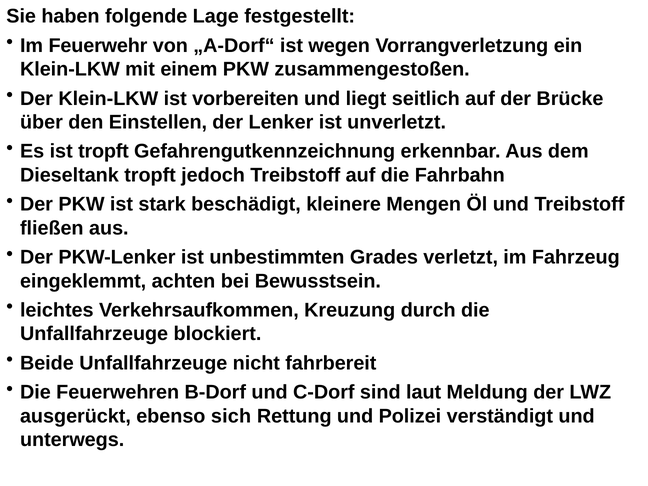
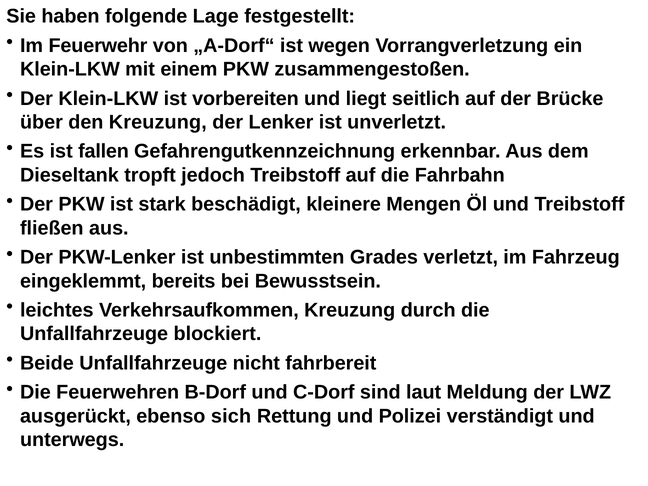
den Einstellen: Einstellen -> Kreuzung (158, 122)
ist tropft: tropft -> fallen (104, 151)
achten: achten -> bereits (184, 281)
